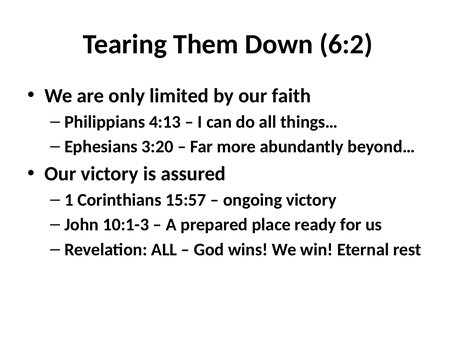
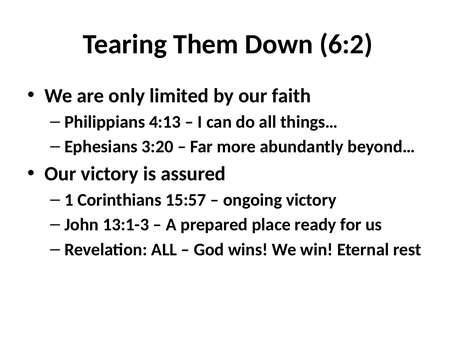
10:1-3: 10:1-3 -> 13:1-3 (126, 225)
